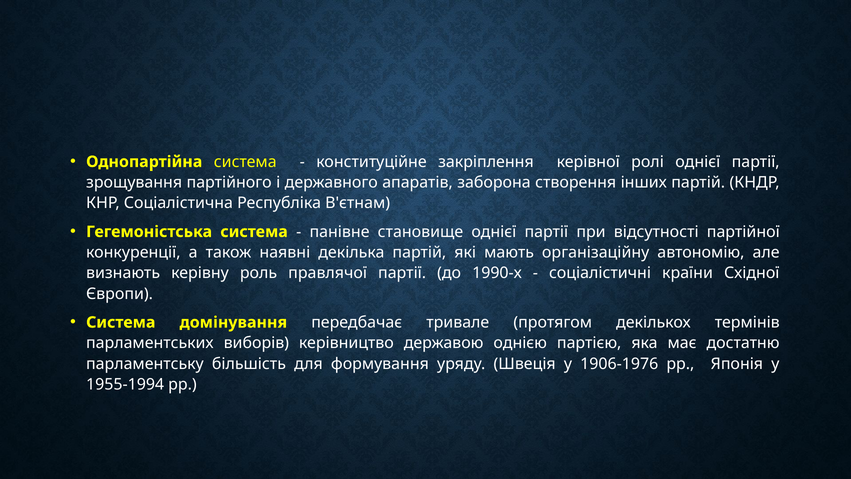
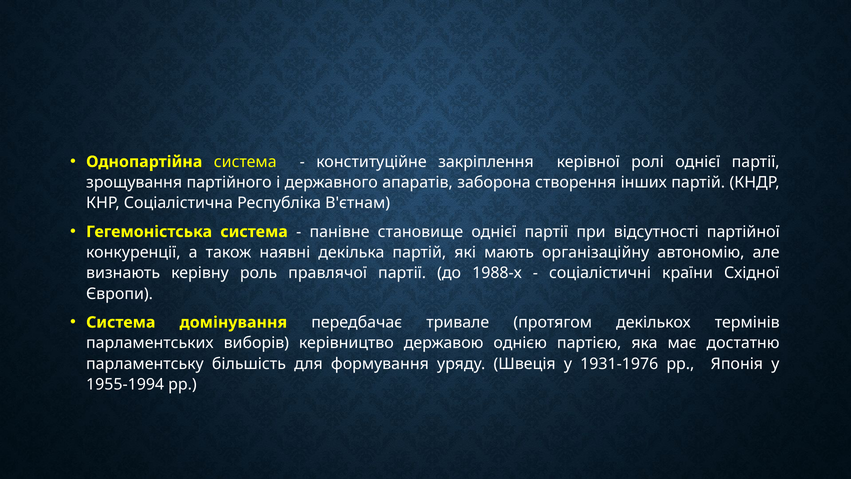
1990-х: 1990-х -> 1988-х (497, 273)
1906-1976: 1906-1976 -> 1931-1976 (619, 364)
